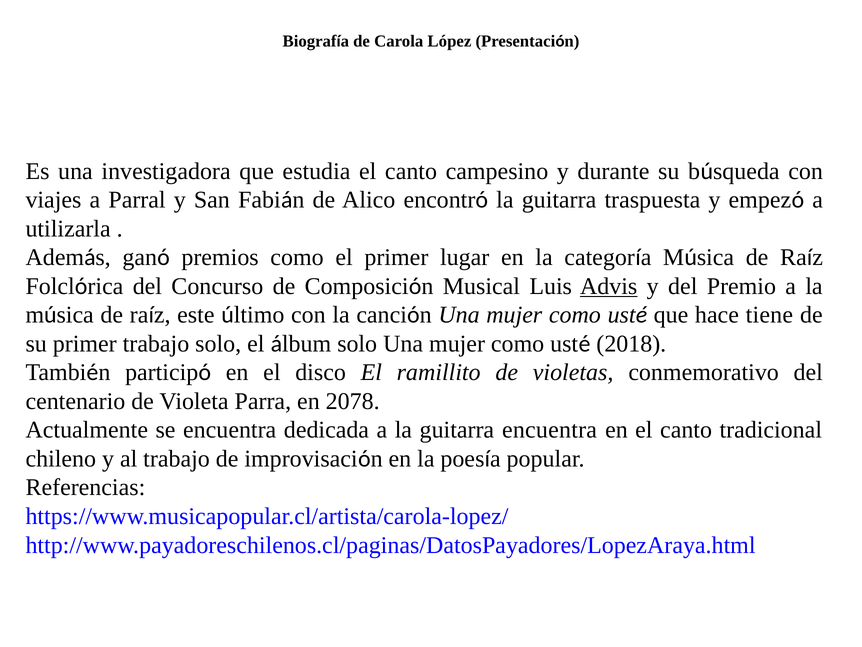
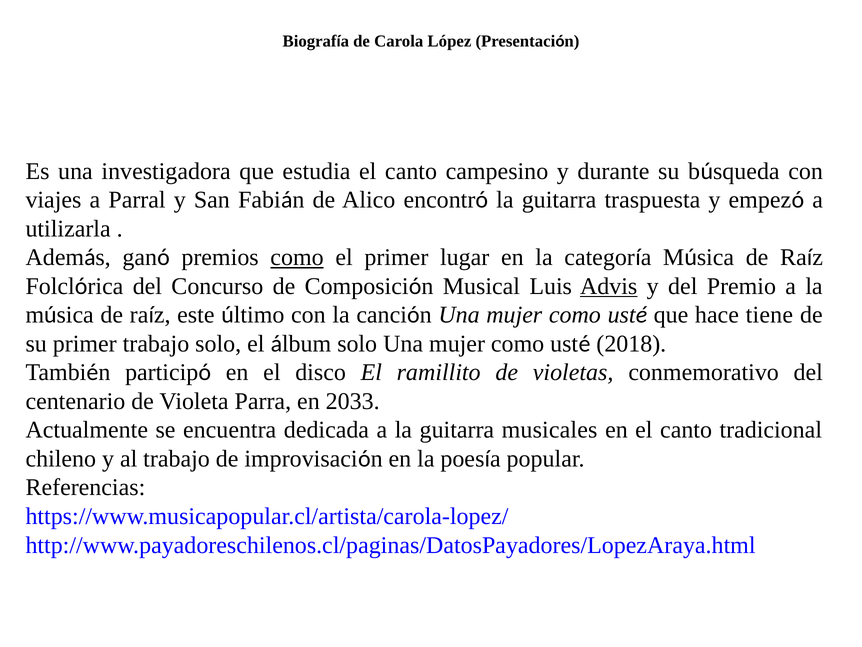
como underline: none -> present (297, 257)
2078: 2078 -> 2033 (353, 401)
guitarra encuentra: encuentra -> musicales (550, 430)
